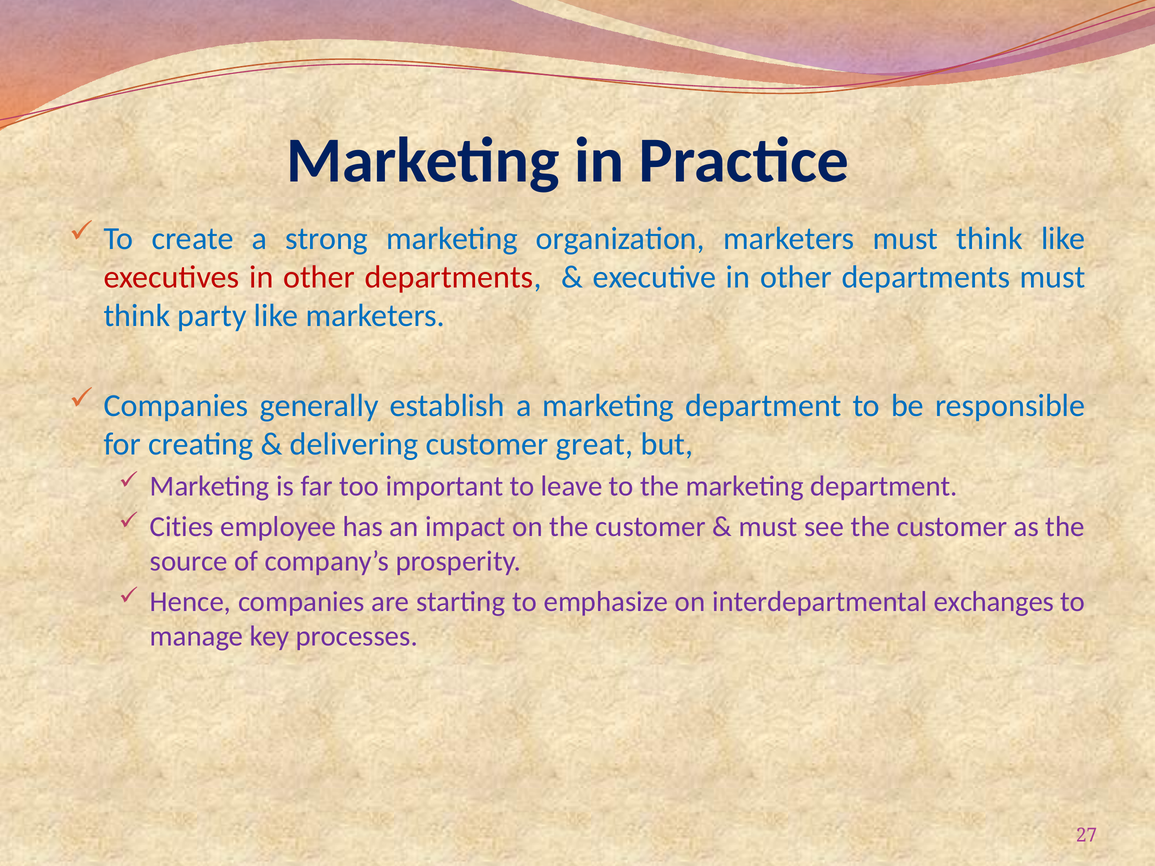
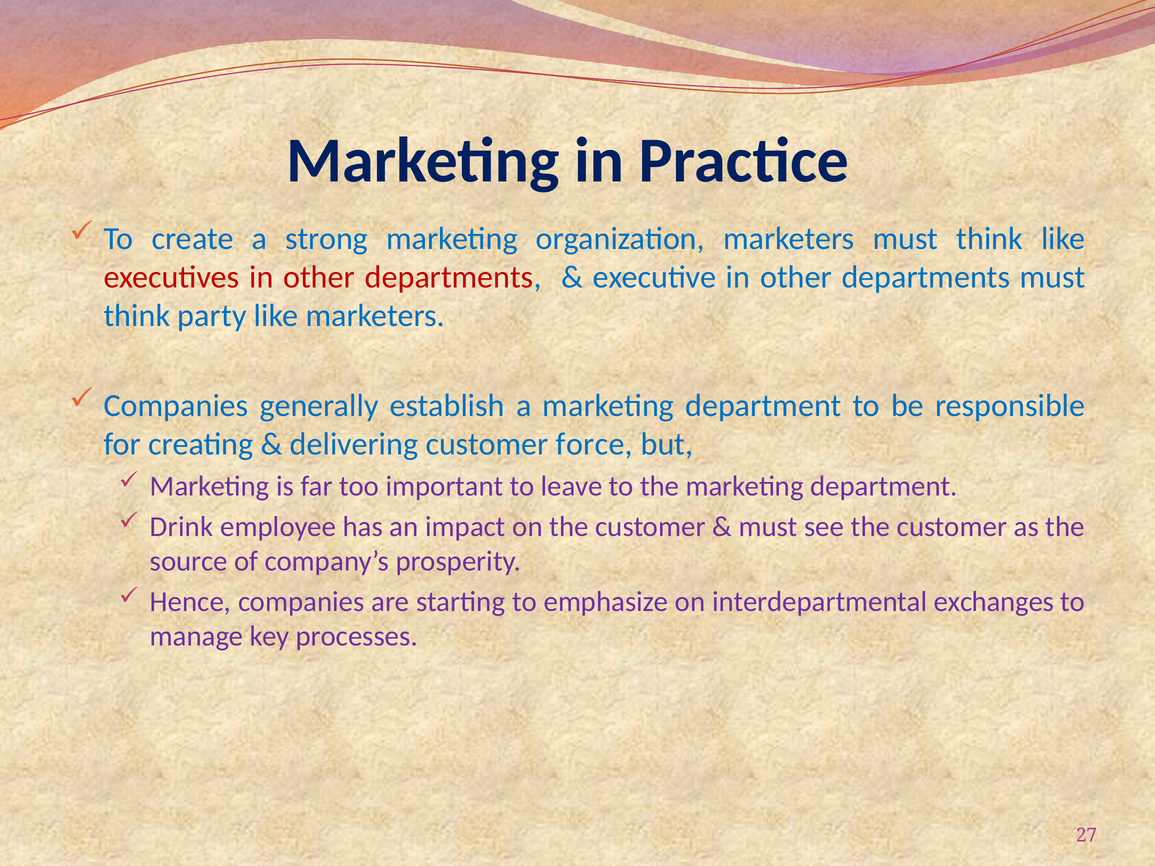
great: great -> force (594, 444)
Cities: Cities -> Drink (182, 527)
